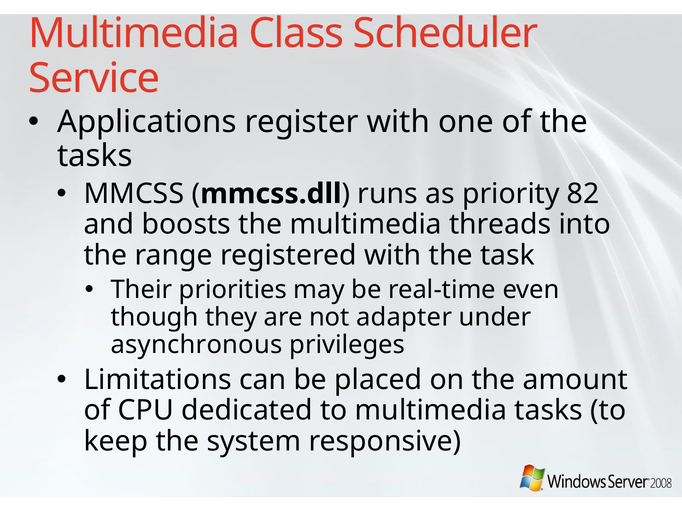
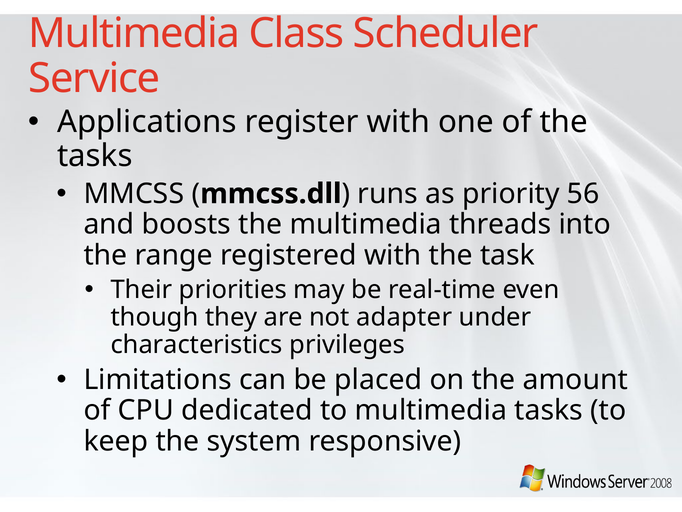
82: 82 -> 56 (583, 194)
asynchronous: asynchronous -> characteristics (197, 345)
